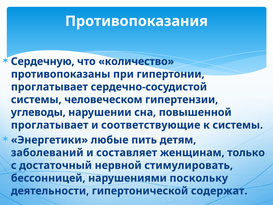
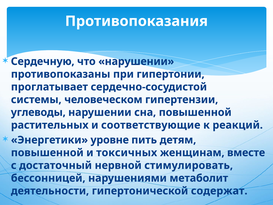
что количество: количество -> нарушении (136, 61)
проглатывает: проглатывает -> растительных (50, 125)
к системы: системы -> реакций (238, 125)
любые: любые -> уровне (110, 140)
заболеваний: заболеваний -> повышенной (47, 153)
составляет: составляет -> токсичных (127, 153)
только: только -> вместе (246, 153)
поскольку: поскольку -> метаболит (199, 178)
